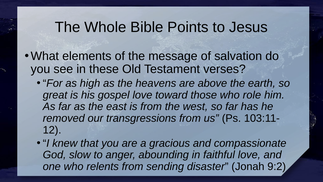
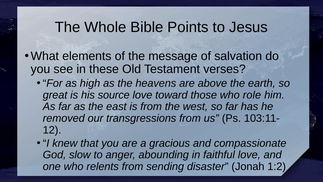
gospel: gospel -> source (114, 95)
9:2: 9:2 -> 1:2 (277, 166)
